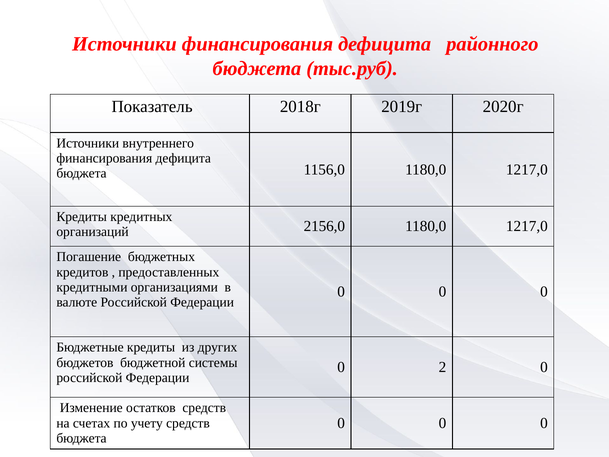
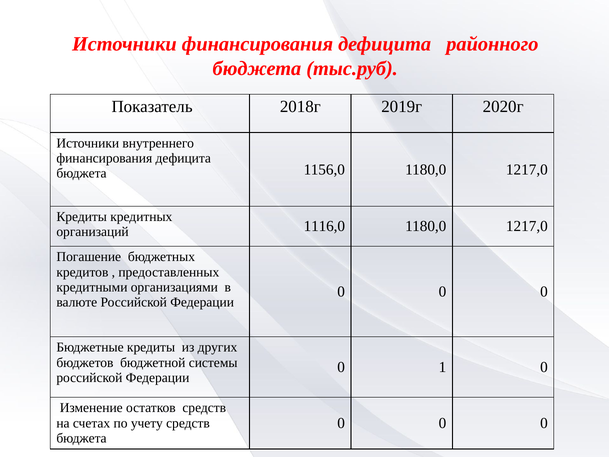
2156,0: 2156,0 -> 1116,0 (324, 226)
2: 2 -> 1 (443, 367)
